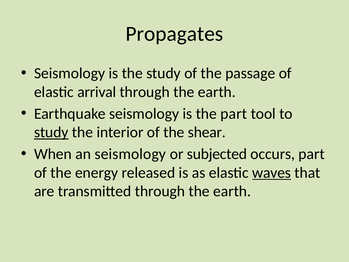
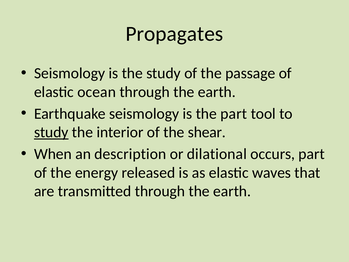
arrival: arrival -> ocean (97, 92)
an seismology: seismology -> description (130, 154)
subjected: subjected -> dilational (217, 154)
waves underline: present -> none (272, 173)
